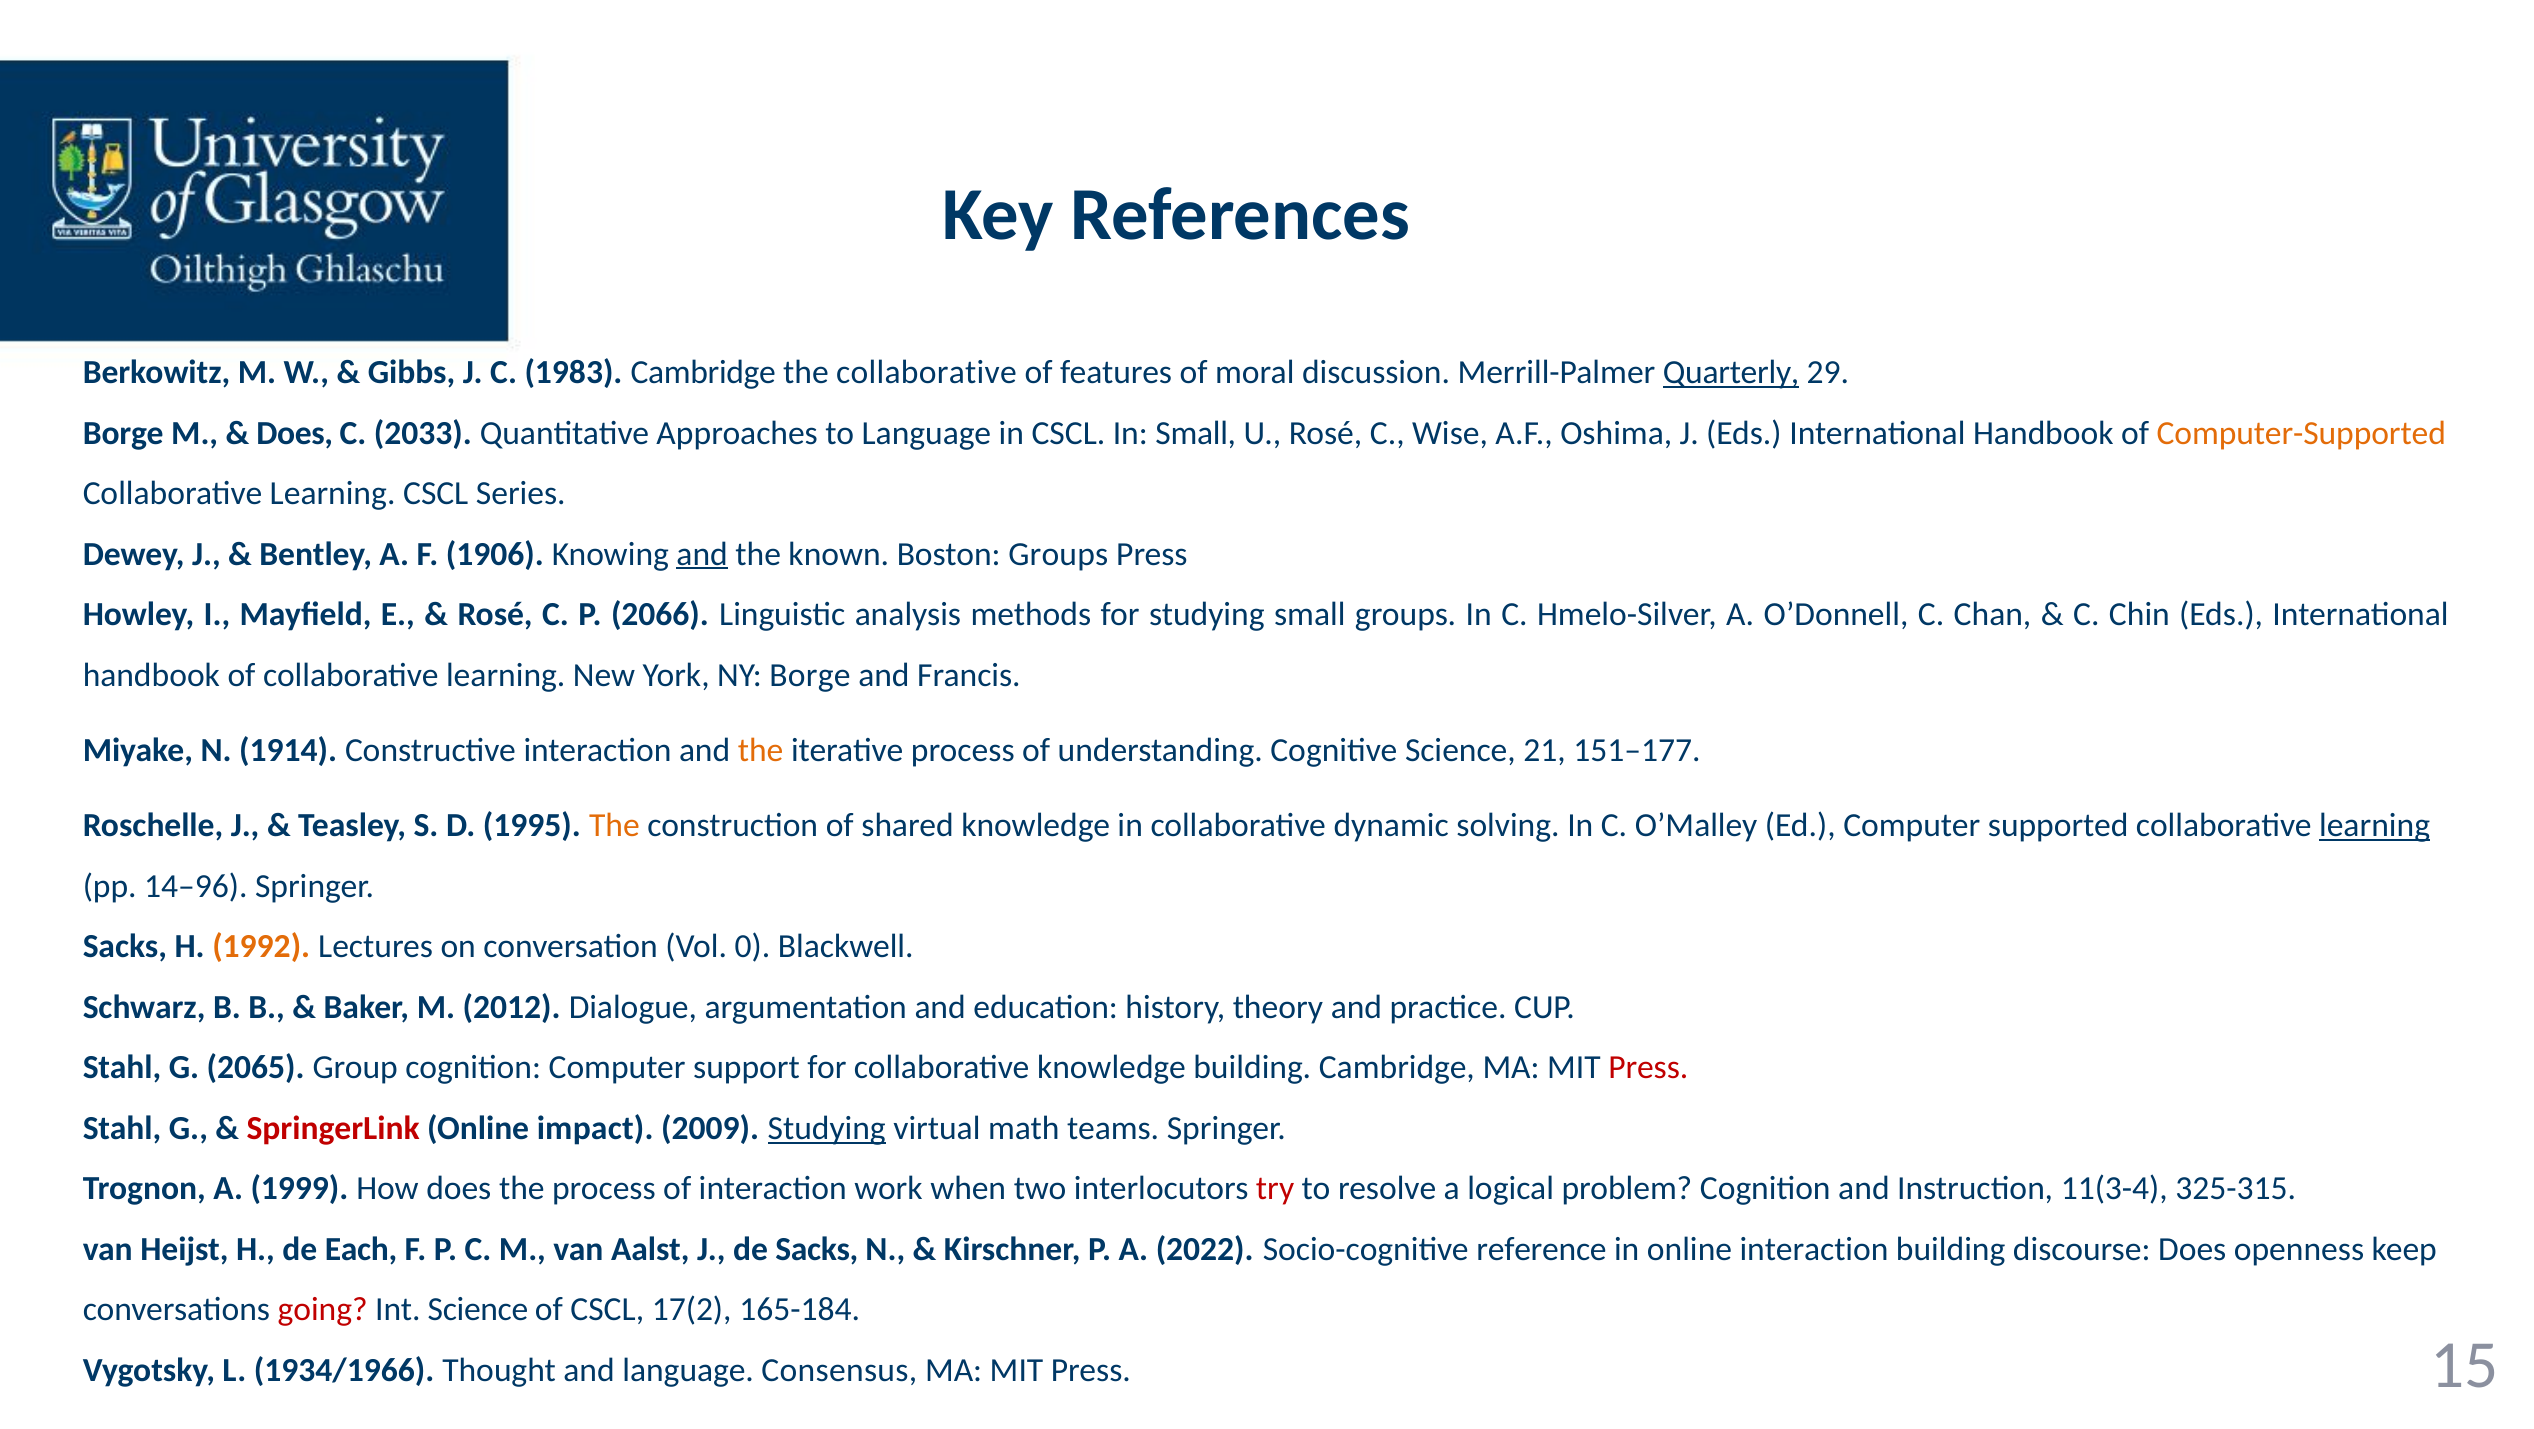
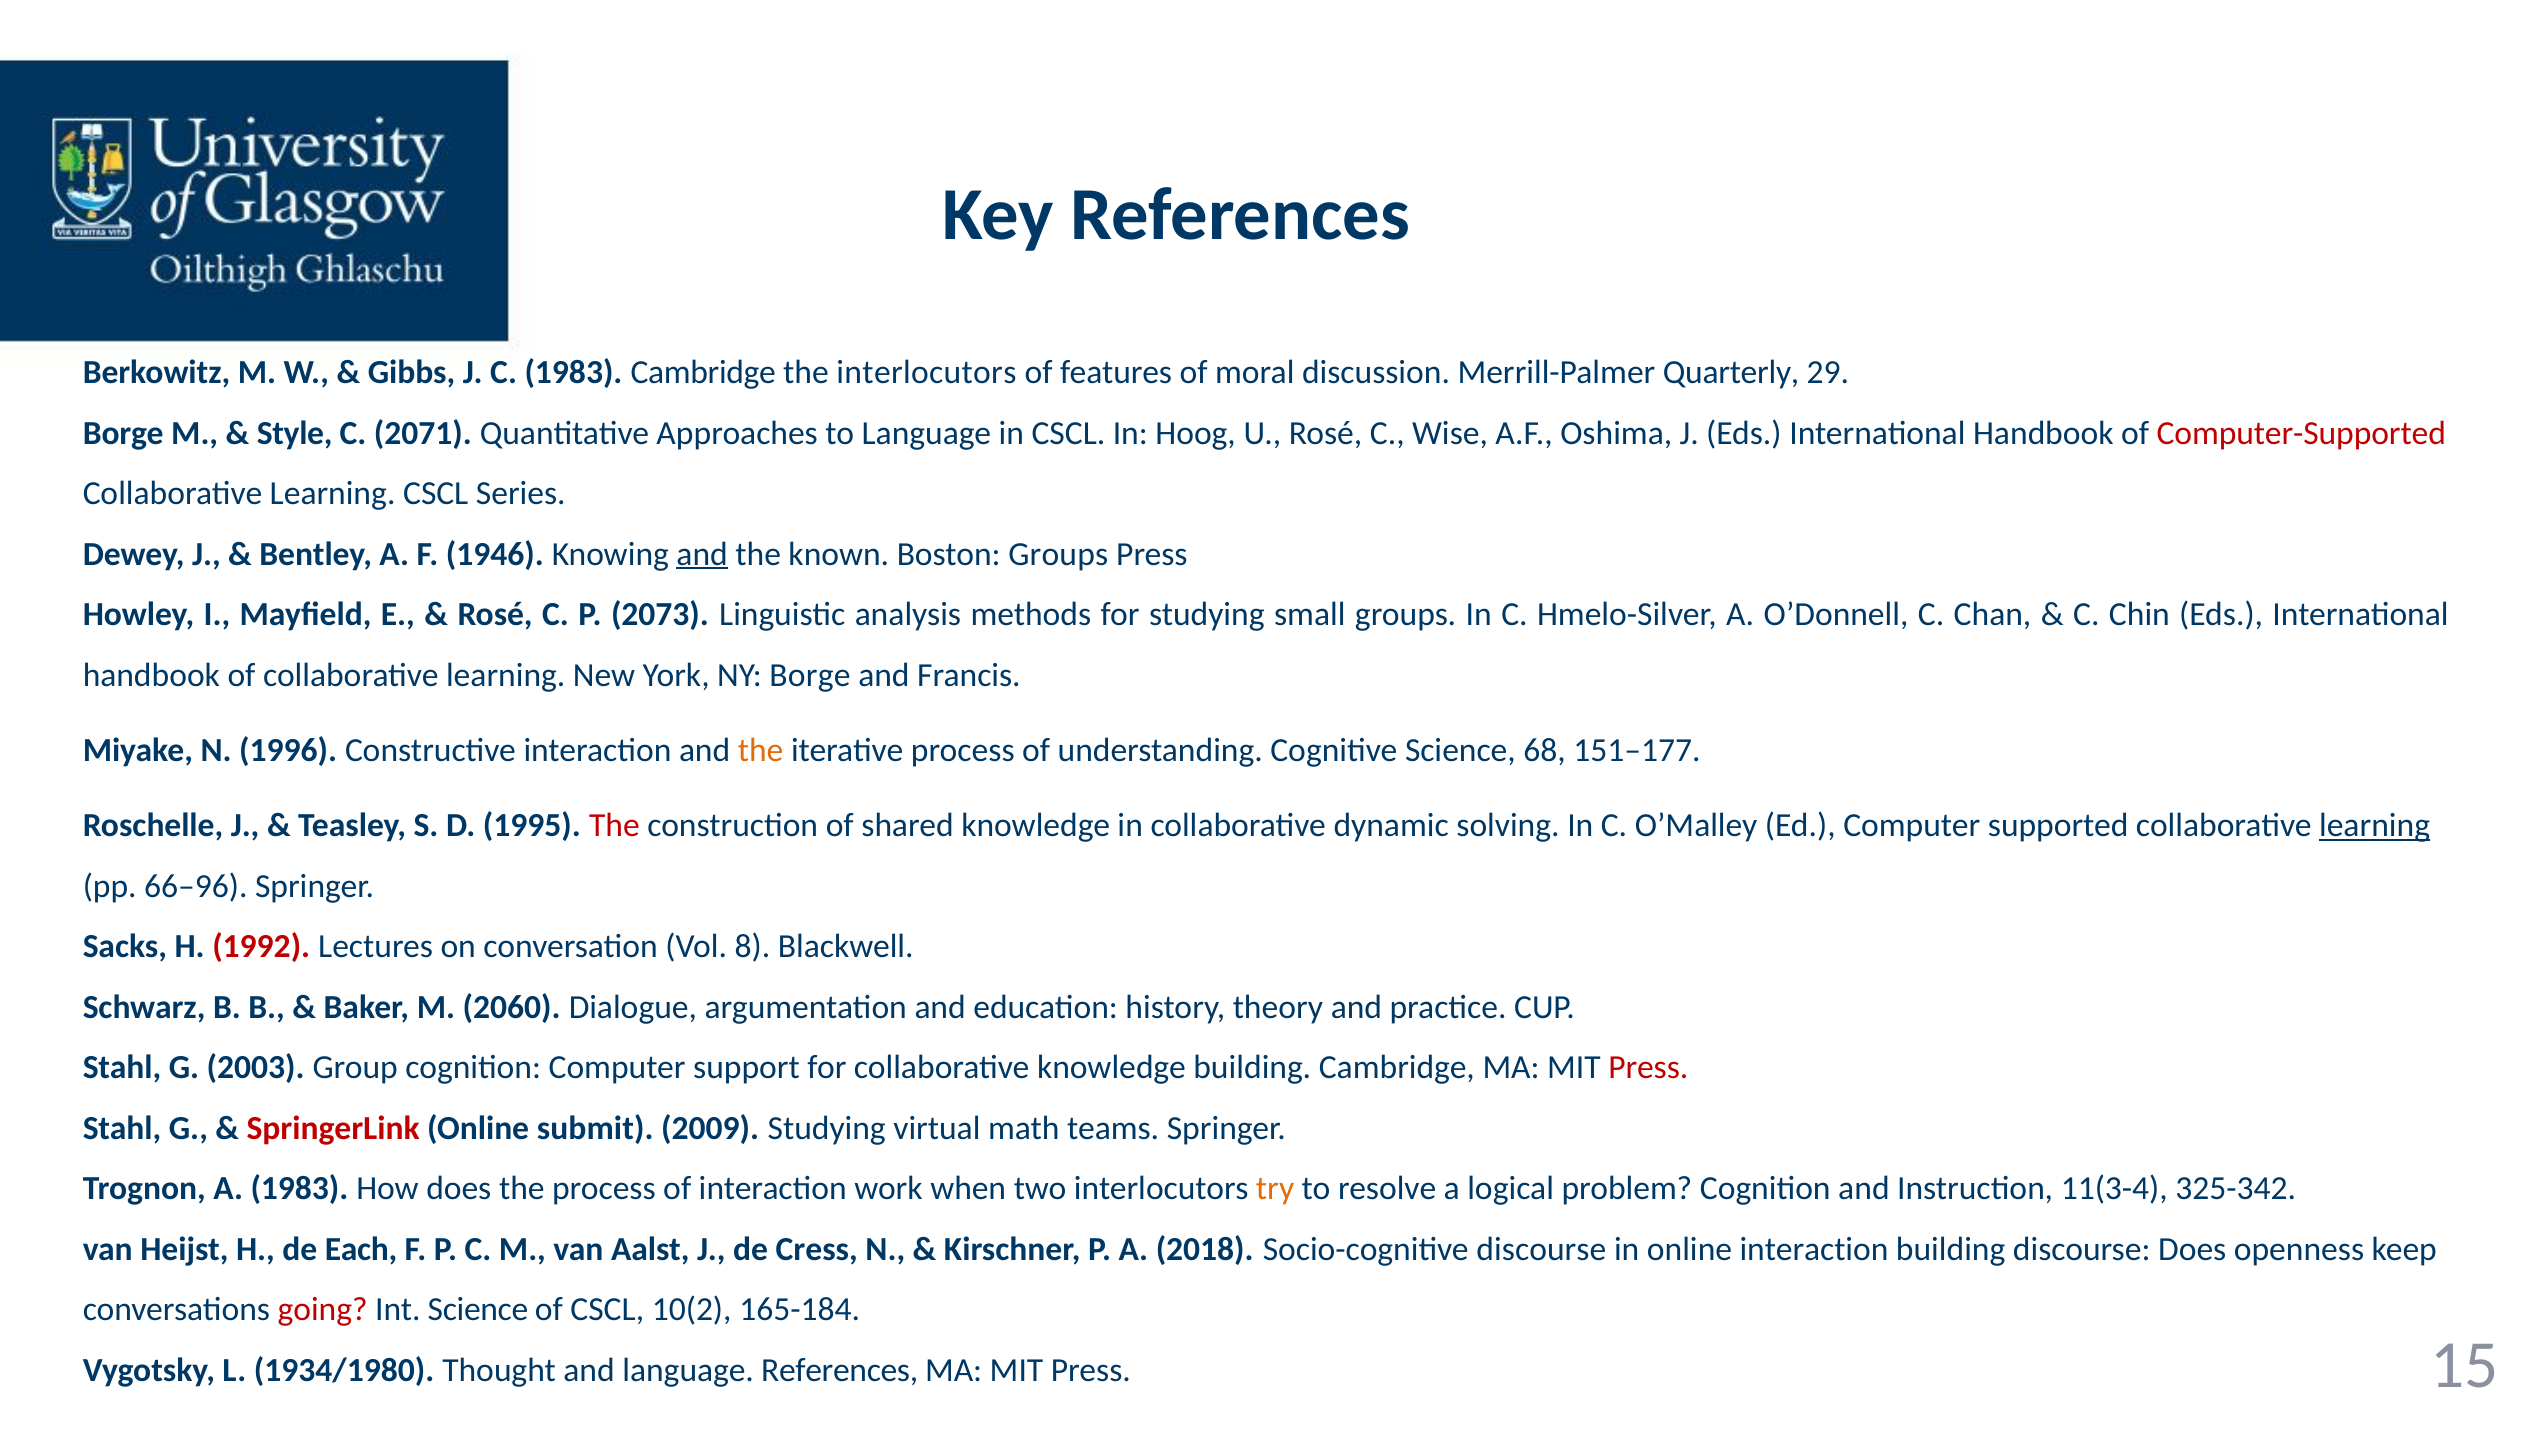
the collaborative: collaborative -> interlocutors (926, 372)
Quarterly underline: present -> none (1731, 372)
Does: Does -> Style (295, 433)
2033: 2033 -> 2071 (423, 433)
In Small: Small -> Hoog (1196, 433)
Computer-Supported colour: orange -> red (2301, 433)
1906: 1906 -> 1946 (495, 554)
2066: 2066 -> 2073 (660, 614)
1914: 1914 -> 1996 (288, 750)
21: 21 -> 68 (1544, 750)
The colour: orange -> red (614, 826)
14–96: 14–96 -> 66–96 (196, 886)
1992 colour: orange -> red (261, 946)
0: 0 -> 8 (752, 946)
2012: 2012 -> 2060 (512, 1007)
2065: 2065 -> 2003 (256, 1067)
impact: impact -> submit (595, 1128)
Studying underline: present -> none (827, 1128)
A 1999: 1999 -> 1983 (299, 1188)
try colour: red -> orange (1275, 1188)
325-315: 325-315 -> 325-342 (2236, 1188)
de Sacks: Sacks -> Cress (817, 1249)
2022: 2022 -> 2018 (1205, 1249)
Socio-cognitive reference: reference -> discourse (1541, 1249)
17(2: 17(2 -> 10(2 (692, 1309)
1934/1966: 1934/1966 -> 1934/1980 (344, 1370)
language Consensus: Consensus -> References (840, 1370)
